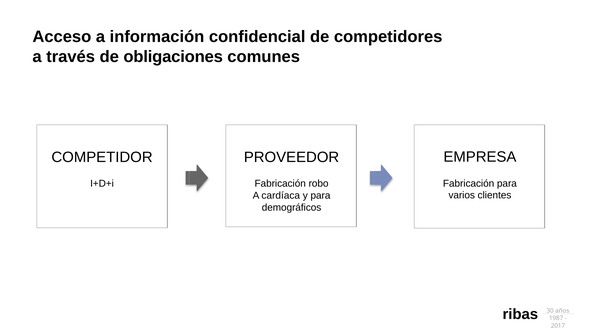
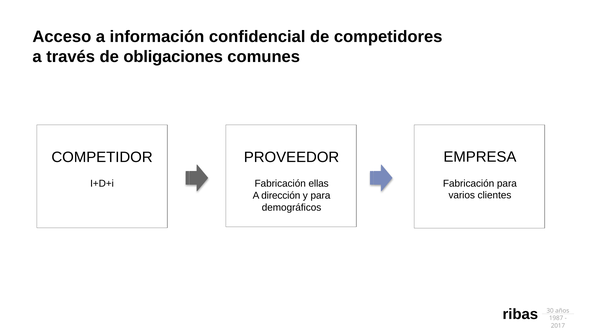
robo: robo -> ellas (319, 184)
cardíaca: cardíaca -> dirección (281, 195)
